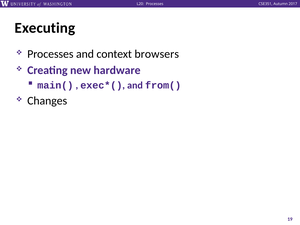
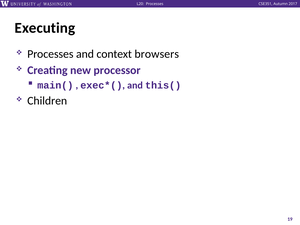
hardware: hardware -> processor (117, 70)
from(: from( -> this( (163, 85)
Changes: Changes -> Children (47, 101)
